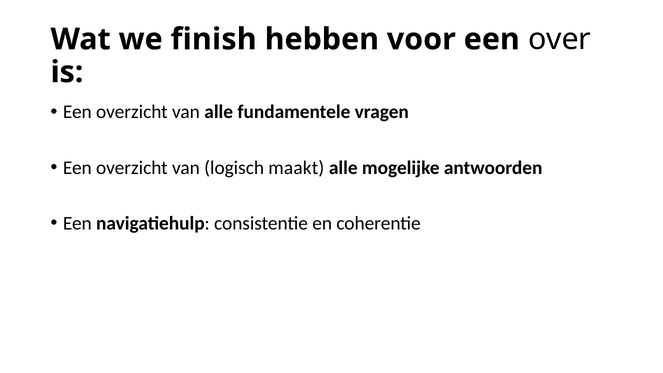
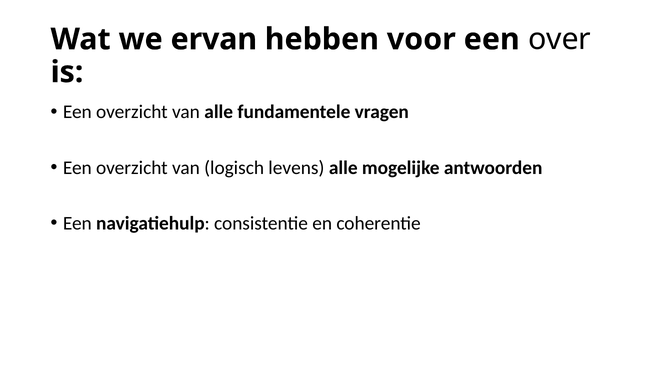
finish: finish -> ervan (214, 39)
maakt: maakt -> levens (296, 168)
